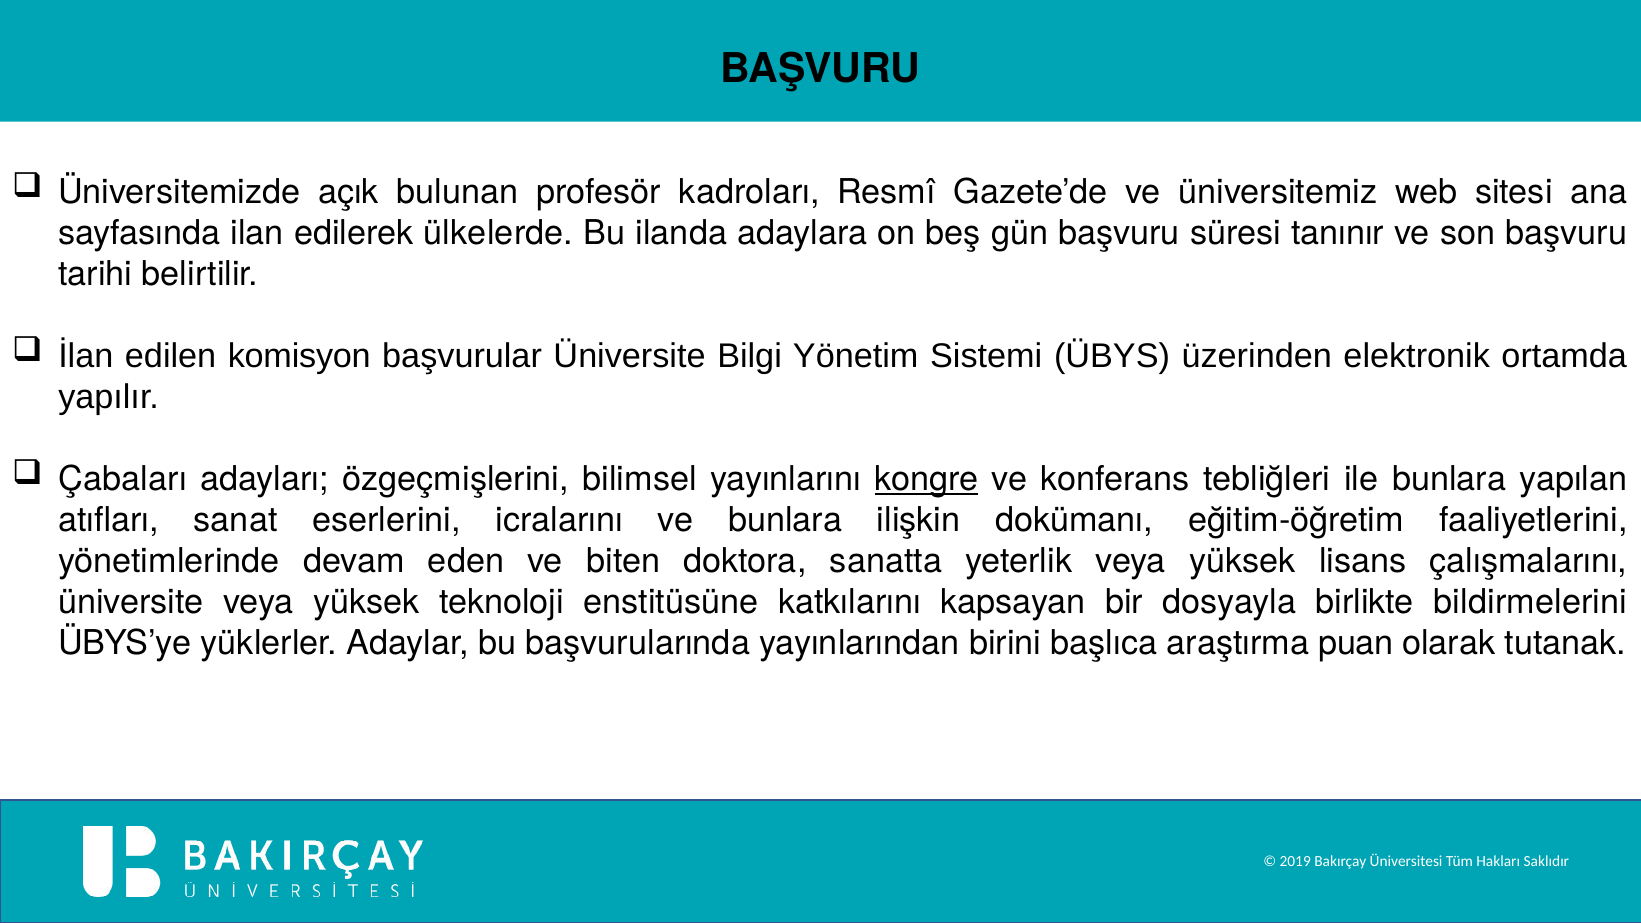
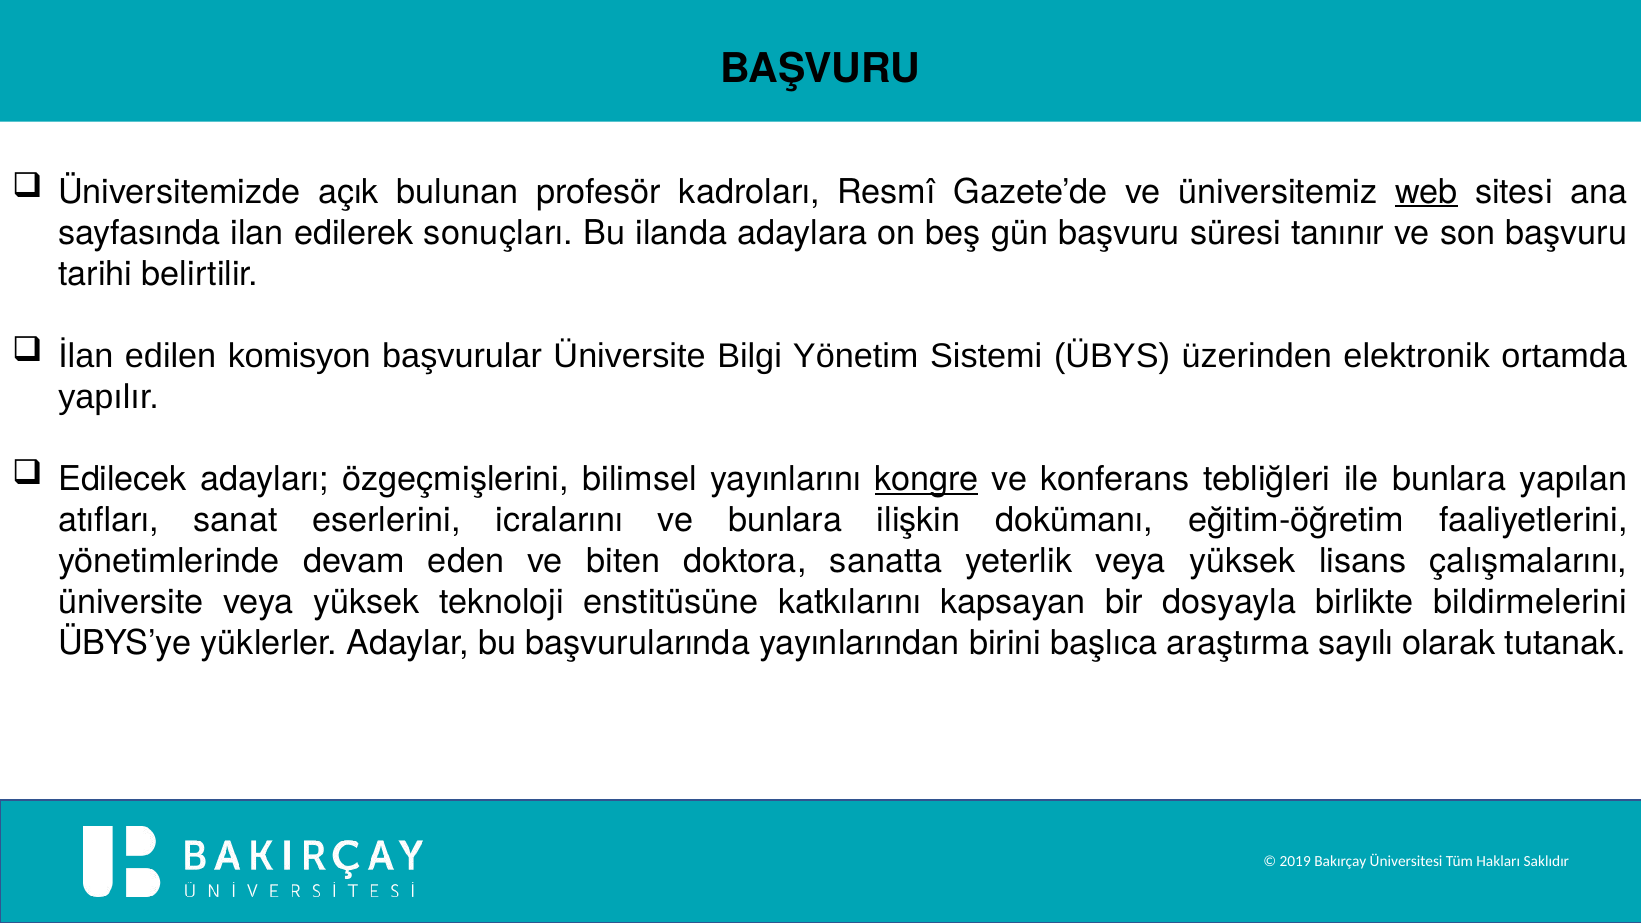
web underline: none -> present (1426, 192)
ülkelerde: ülkelerde -> sonuçları (499, 233)
Çabaları: Çabaları -> Edilecek (123, 479)
puan: puan -> sayılı (1356, 643)
